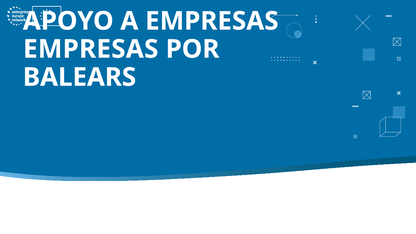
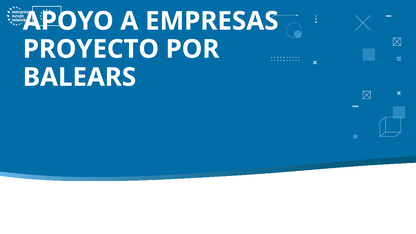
EMPRESAS: EMPRESAS -> PROYECTO (91, 49)
